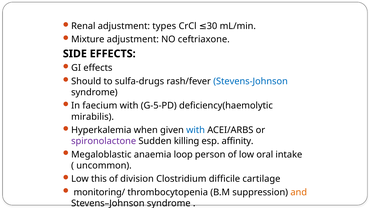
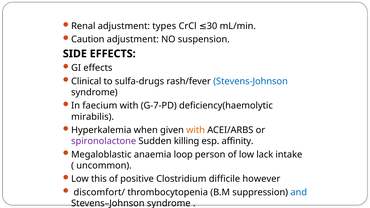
Mixture: Mixture -> Caution (88, 39)
ceftriaxone: ceftriaxone -> suspension (204, 39)
Should: Should -> Clinical (86, 81)
G-5-PD: G-5-PD -> G-7-PD (159, 106)
with colour: blue -> orange (196, 130)
oral: oral -> lack (265, 155)
division: division -> positive (137, 179)
cartilage: cartilage -> however (261, 179)
monitoring/: monitoring/ -> discomfort/ (99, 192)
and colour: orange -> blue (299, 192)
